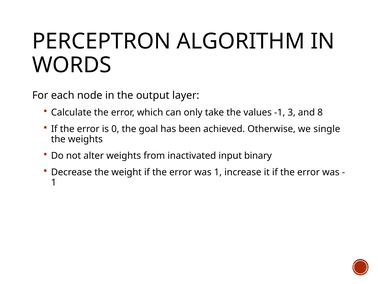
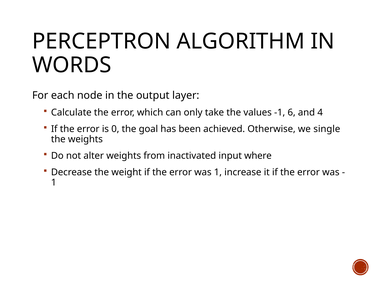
3: 3 -> 6 (292, 112)
8: 8 -> 4 (320, 112)
binary: binary -> where (258, 155)
